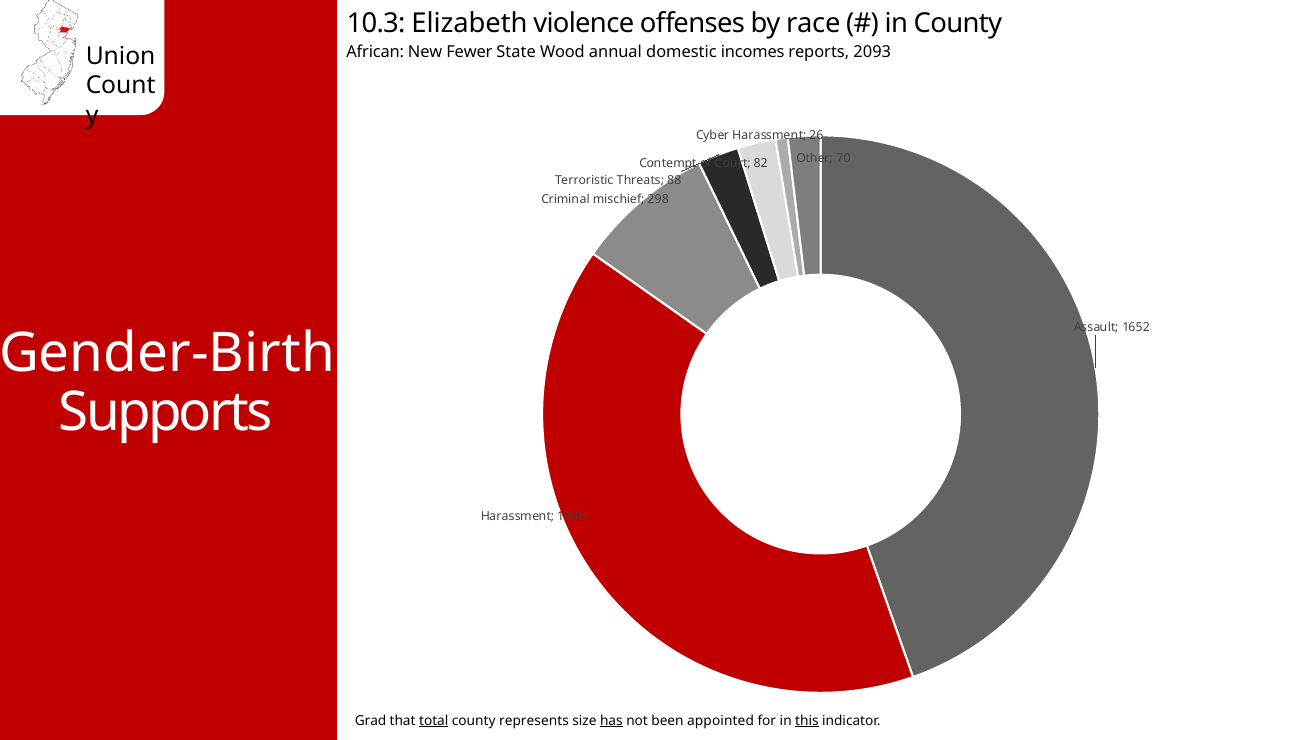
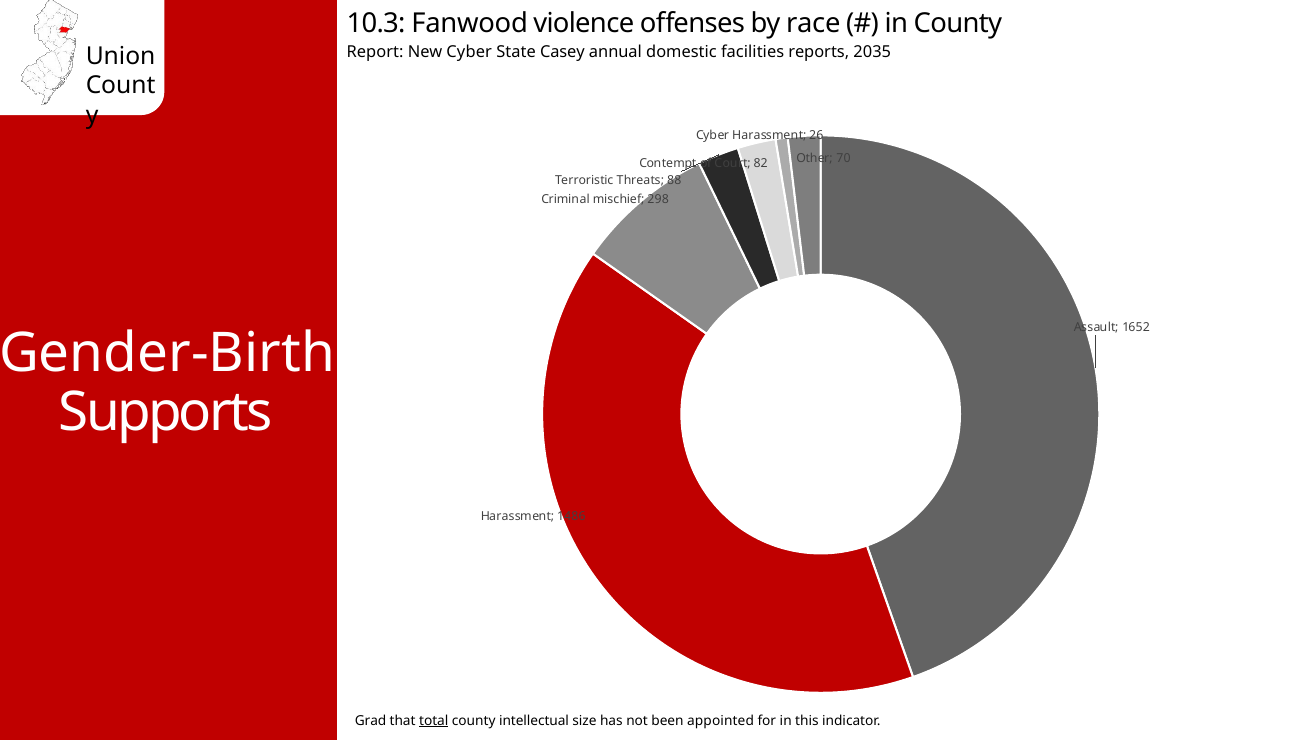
Elizabeth: Elizabeth -> Fanwood (470, 23)
African: African -> Report (375, 52)
New Fewer: Fewer -> Cyber (469, 52)
Wood: Wood -> Casey (562, 52)
incomes: incomes -> facilities (753, 52)
2093: 2093 -> 2035 (872, 52)
represents: represents -> intellectual (534, 720)
has underline: present -> none (611, 720)
this underline: present -> none (807, 720)
